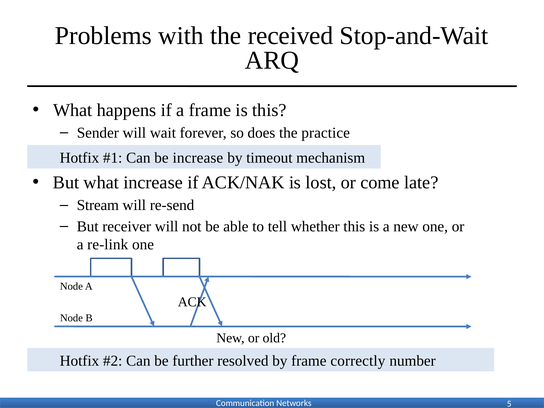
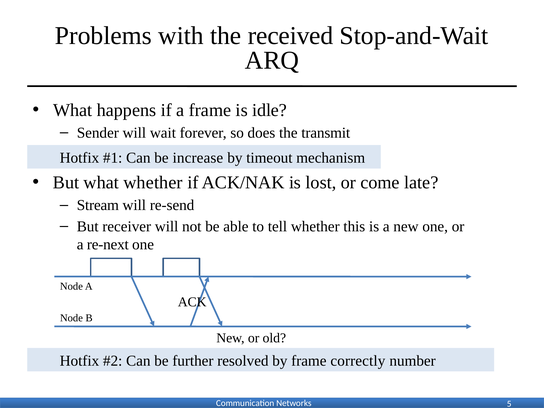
is this: this -> idle (270, 110)
practice: practice -> transmit (326, 133)
what increase: increase -> whether (153, 183)
re-link: re-link -> re-next (108, 245)
